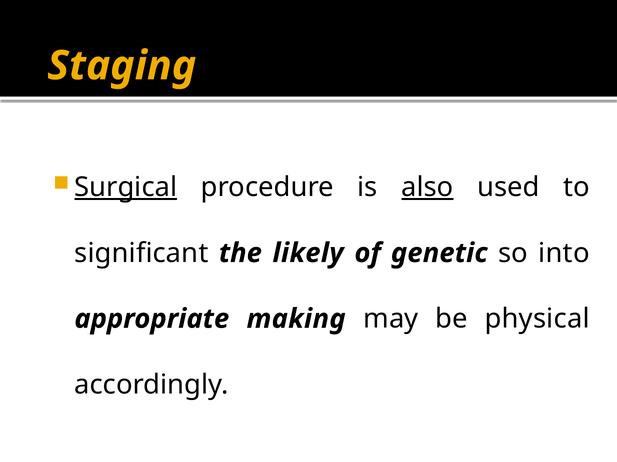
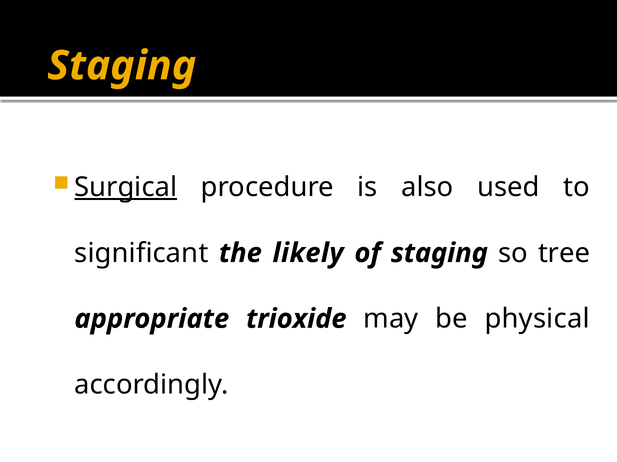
also underline: present -> none (427, 188)
of genetic: genetic -> staging (439, 253)
into: into -> tree (564, 253)
making: making -> trioxide (296, 319)
